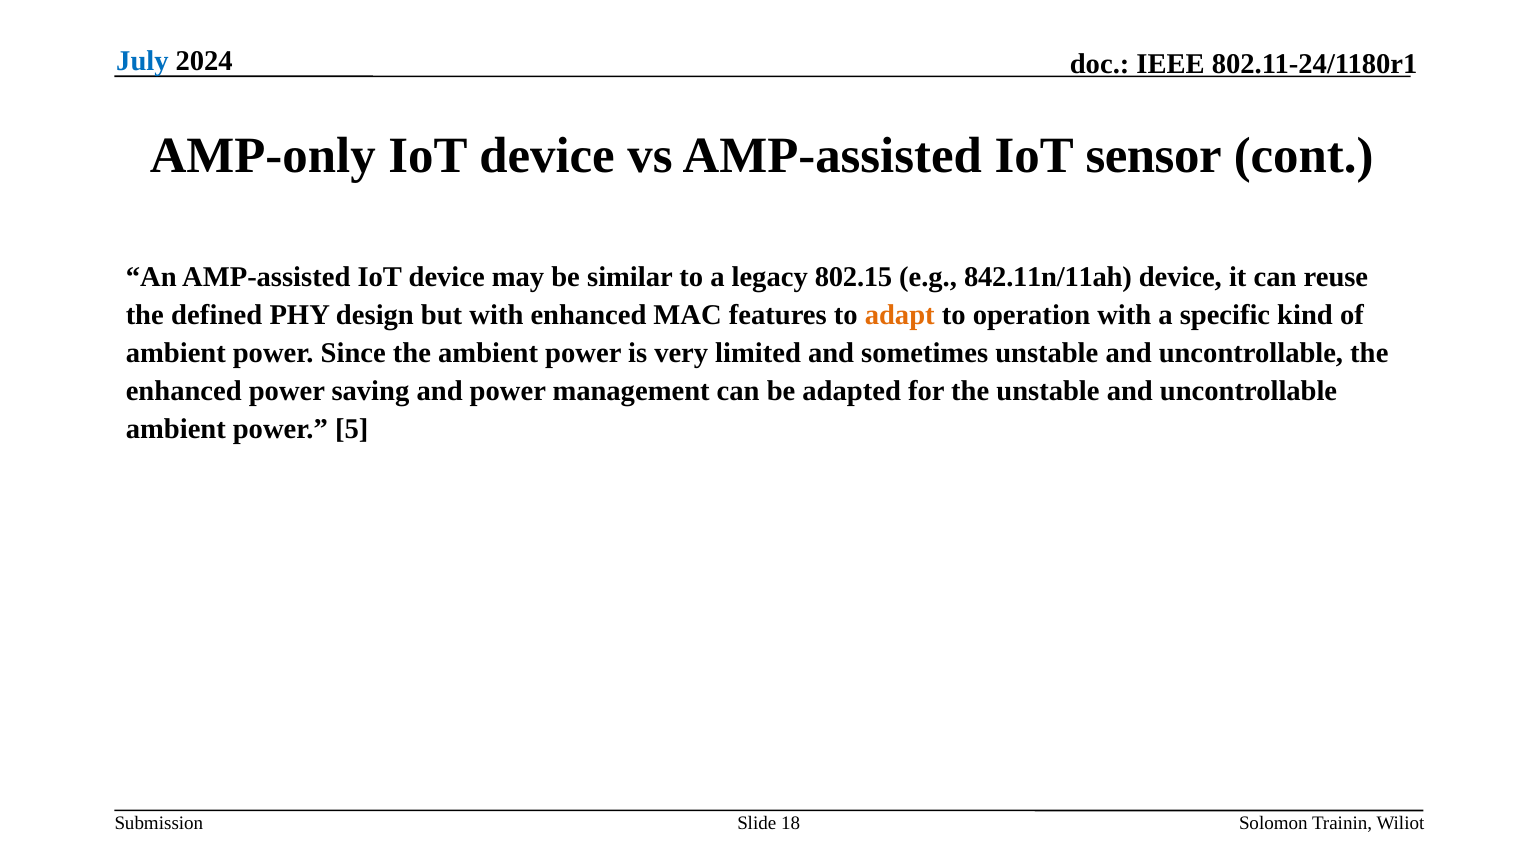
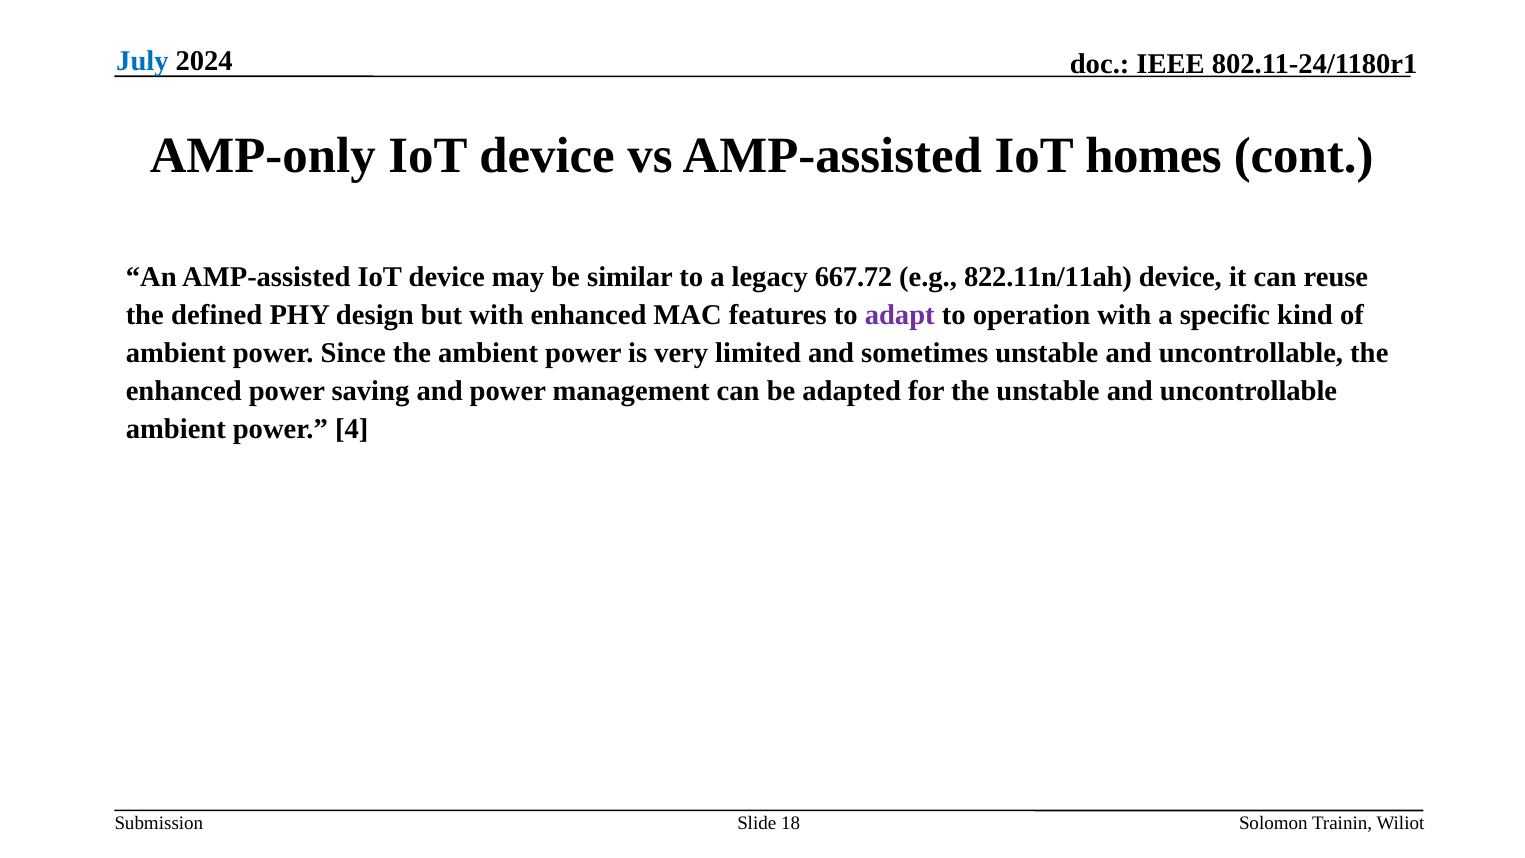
sensor: sensor -> homes (1154, 156)
802.15: 802.15 -> 667.72 (854, 277)
842.11n/11ah: 842.11n/11ah -> 822.11n/11ah (1048, 277)
adapt colour: orange -> purple (900, 315)
5: 5 -> 4 (352, 429)
